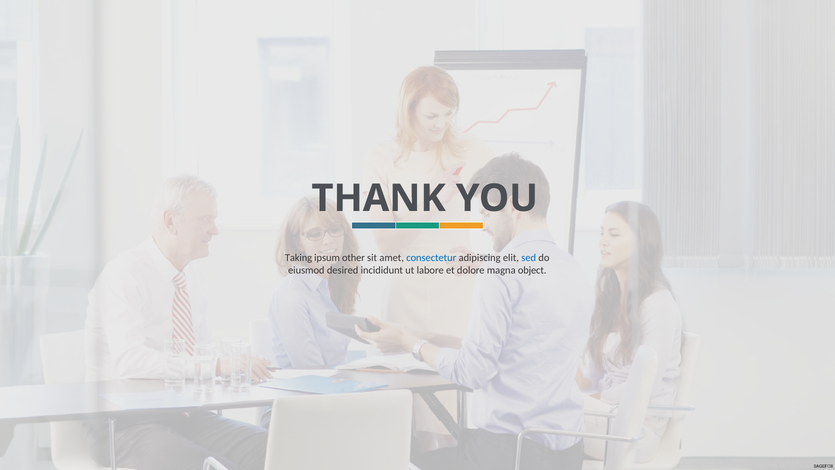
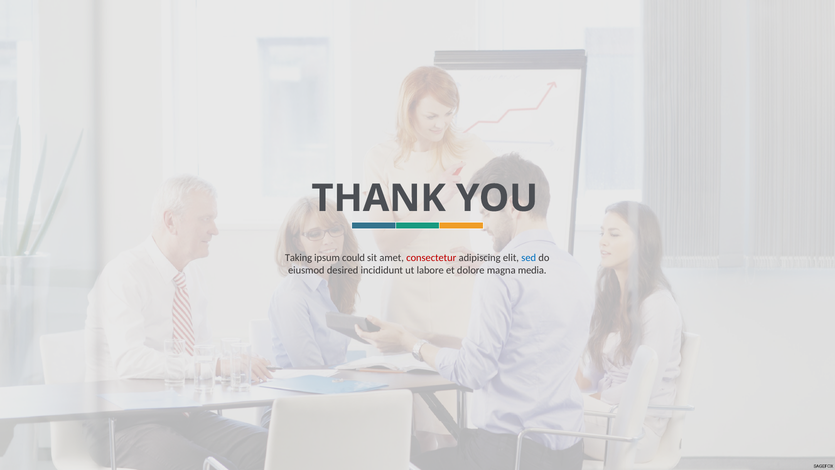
other: other -> could (354, 258)
consectetur colour: blue -> red (431, 258)
object: object -> media (532, 270)
